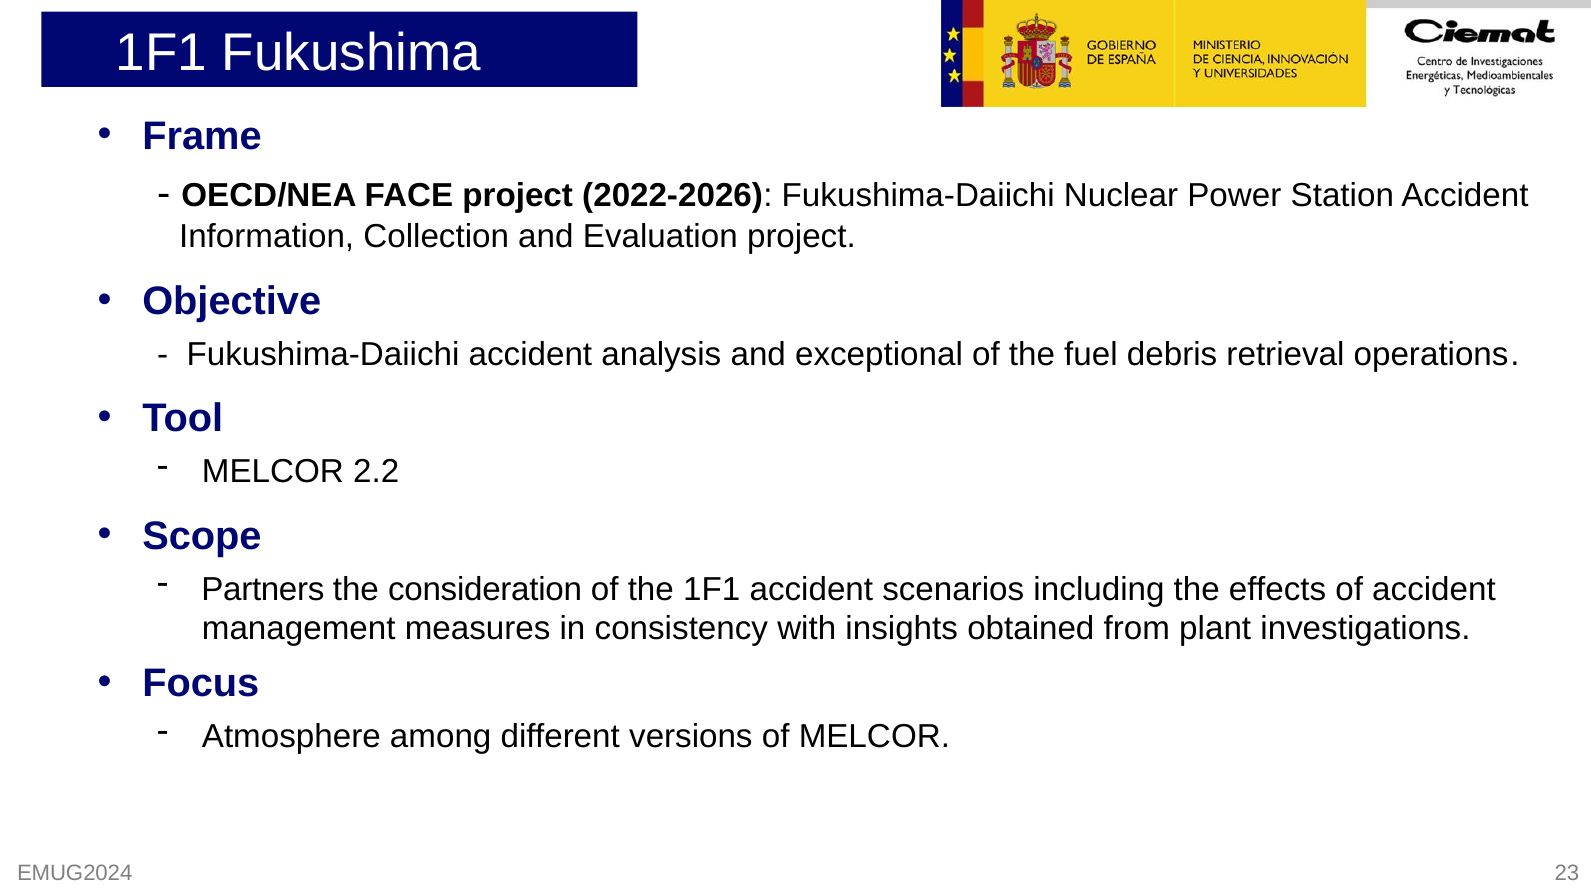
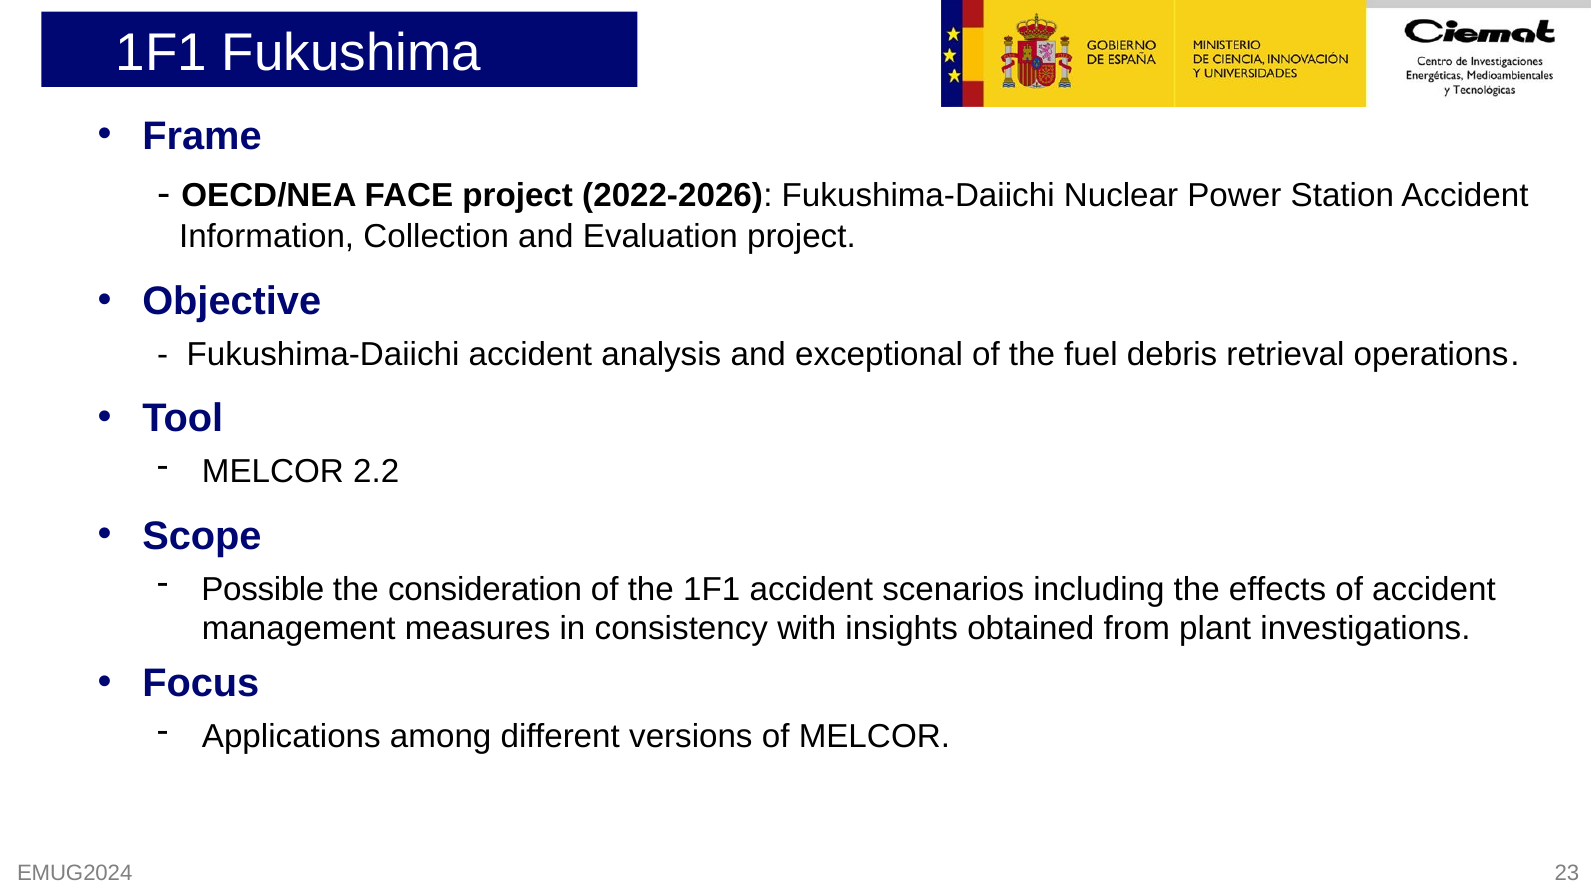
Partners: Partners -> Possible (263, 589)
Atmosphere: Atmosphere -> Applications (291, 736)
